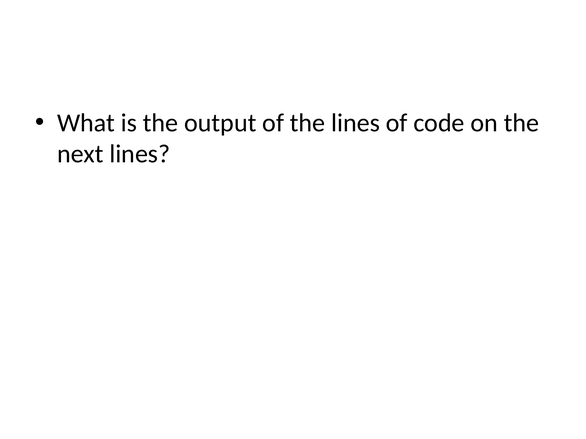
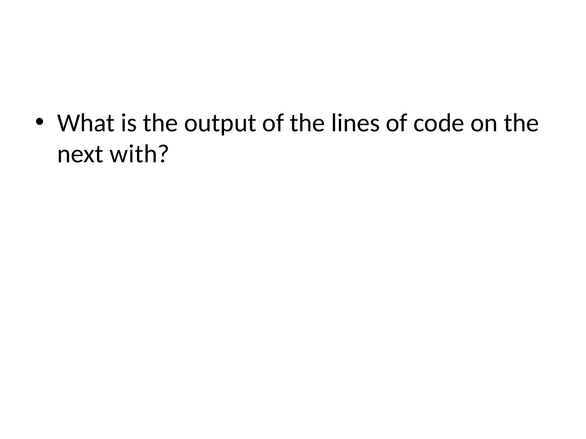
next lines: lines -> with (140, 154)
